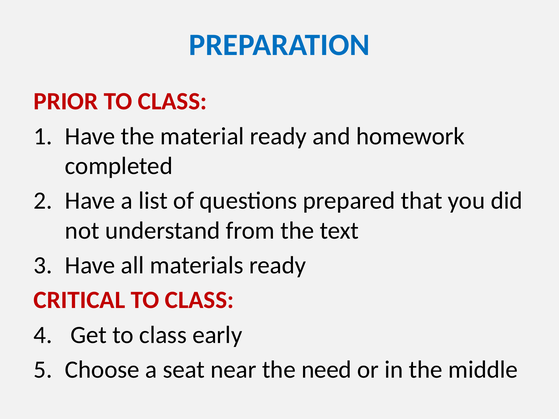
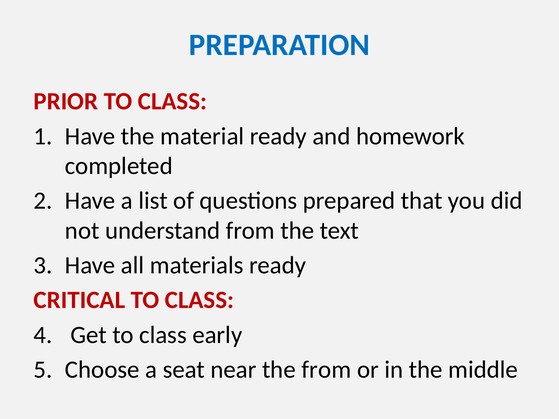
the need: need -> from (326, 370)
